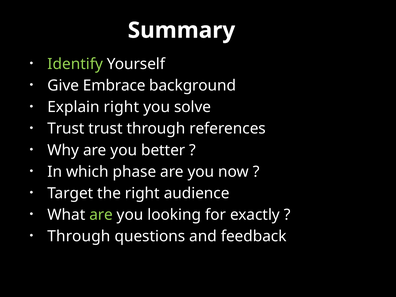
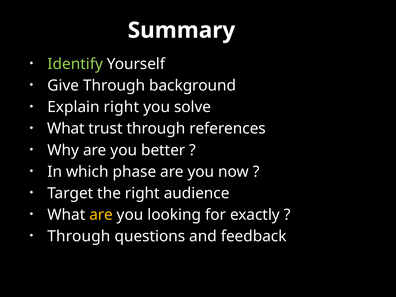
Give Embrace: Embrace -> Through (114, 86)
Trust: Trust -> What (66, 129)
are colour: light green -> yellow (101, 215)
